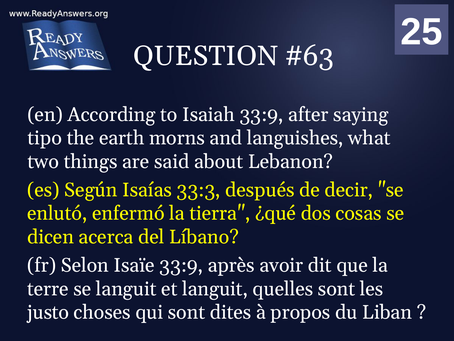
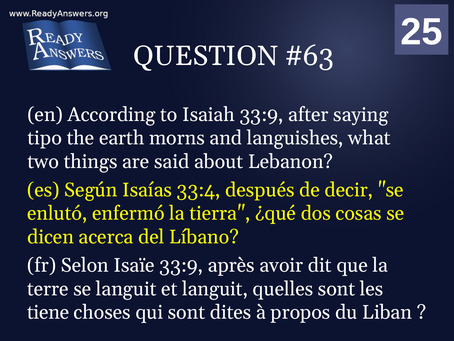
33:3: 33:3 -> 33:4 (199, 190)
justo: justo -> tiene (48, 312)
